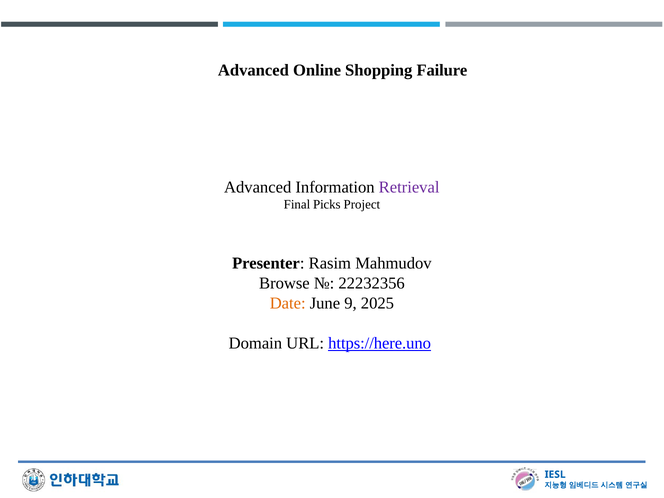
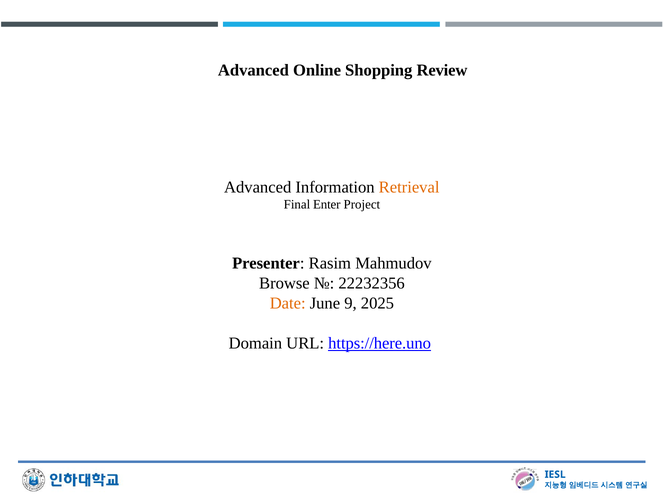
Failure: Failure -> Review (442, 70)
Retrieval colour: purple -> orange (409, 187)
Picks: Picks -> Enter (327, 205)
